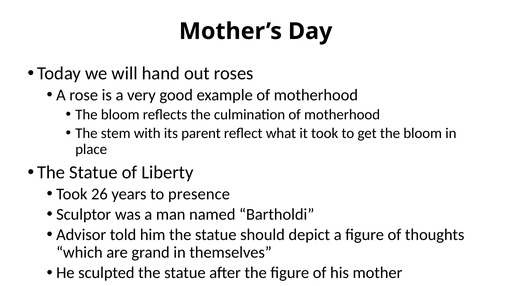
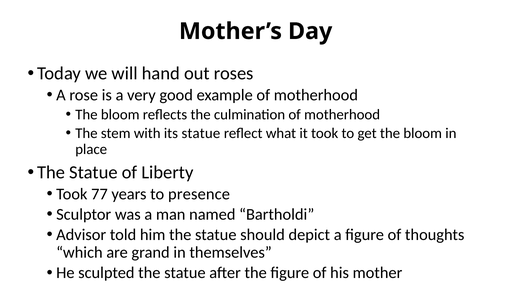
its parent: parent -> statue (201, 133)
26: 26 -> 77 (99, 194)
